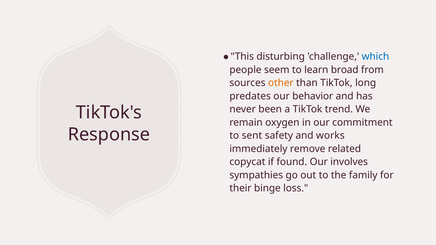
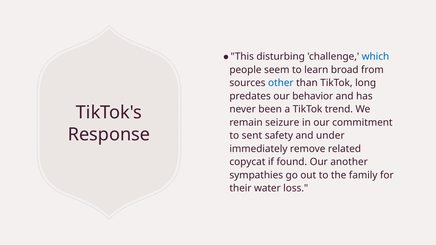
other colour: orange -> blue (281, 83)
oxygen: oxygen -> seizure (282, 123)
works: works -> under (330, 136)
involves: involves -> another (349, 162)
binge: binge -> water (267, 188)
